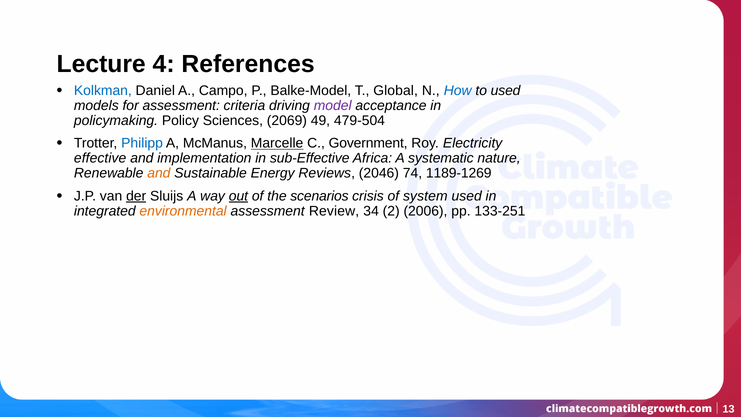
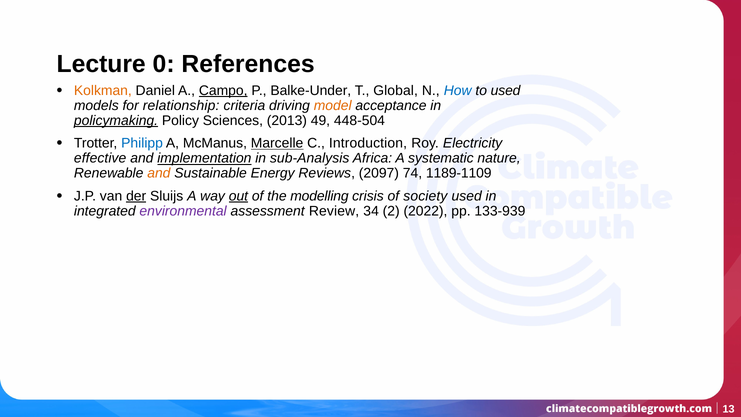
4: 4 -> 0 (164, 64)
Kolkman colour: blue -> orange (103, 91)
Campo underline: none -> present (223, 91)
Balke-Model: Balke-Model -> Balke-Under (311, 91)
for assessment: assessment -> relationship (181, 106)
model colour: purple -> orange (333, 106)
policymaking underline: none -> present (116, 121)
2069: 2069 -> 2013 (287, 121)
479-504: 479-504 -> 448-504 (359, 121)
Government: Government -> Introduction (368, 143)
implementation underline: none -> present (204, 158)
sub-Effective: sub-Effective -> sub-Analysis (310, 158)
2046: 2046 -> 2097 (379, 173)
1189-1269: 1189-1269 -> 1189-1109 (459, 173)
scenarios: scenarios -> modelling (319, 196)
system: system -> society (425, 196)
environmental colour: orange -> purple (183, 211)
2006: 2006 -> 2022 (425, 211)
133-251: 133-251 -> 133-939 (500, 211)
